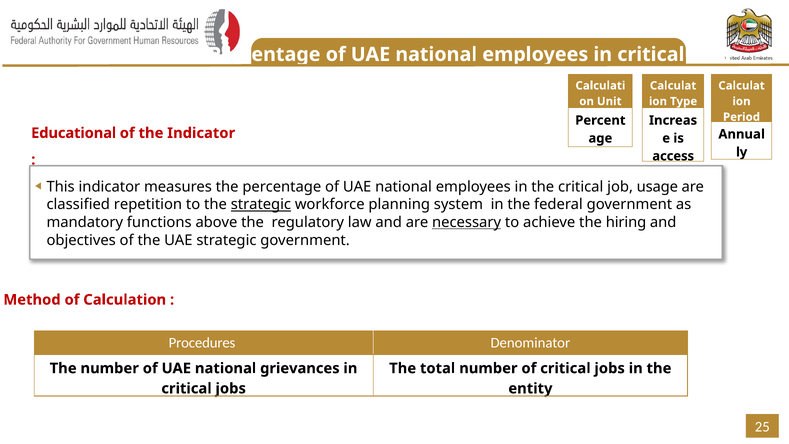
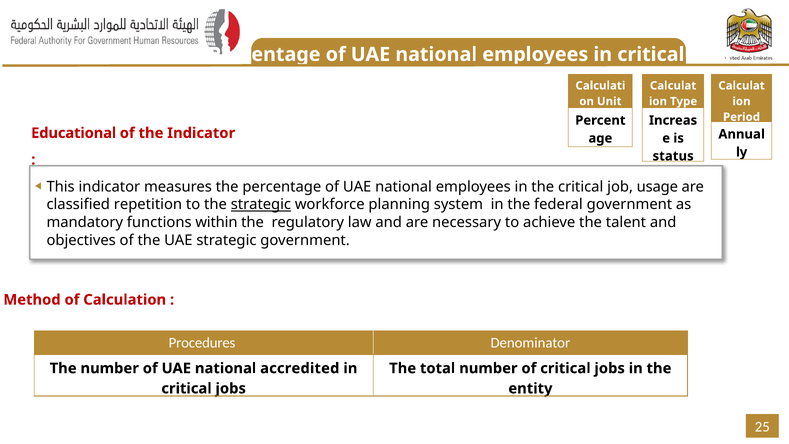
access: access -> status (673, 156)
above: above -> within (216, 222)
necessary underline: present -> none (467, 222)
hiring: hiring -> talent (626, 222)
grievances: grievances -> accredited (300, 368)
